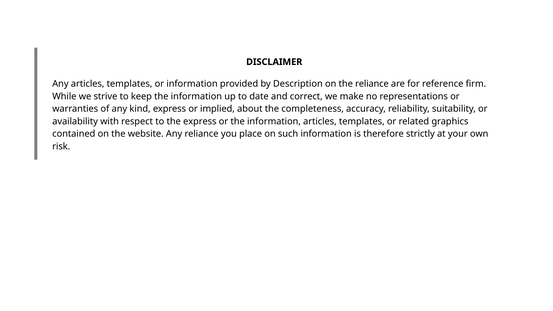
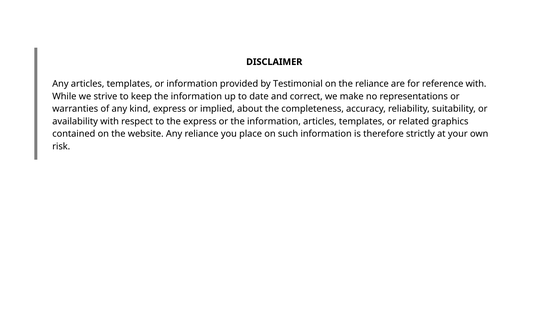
Description: Description -> Testimonial (298, 84)
reference firm: firm -> with (476, 84)
